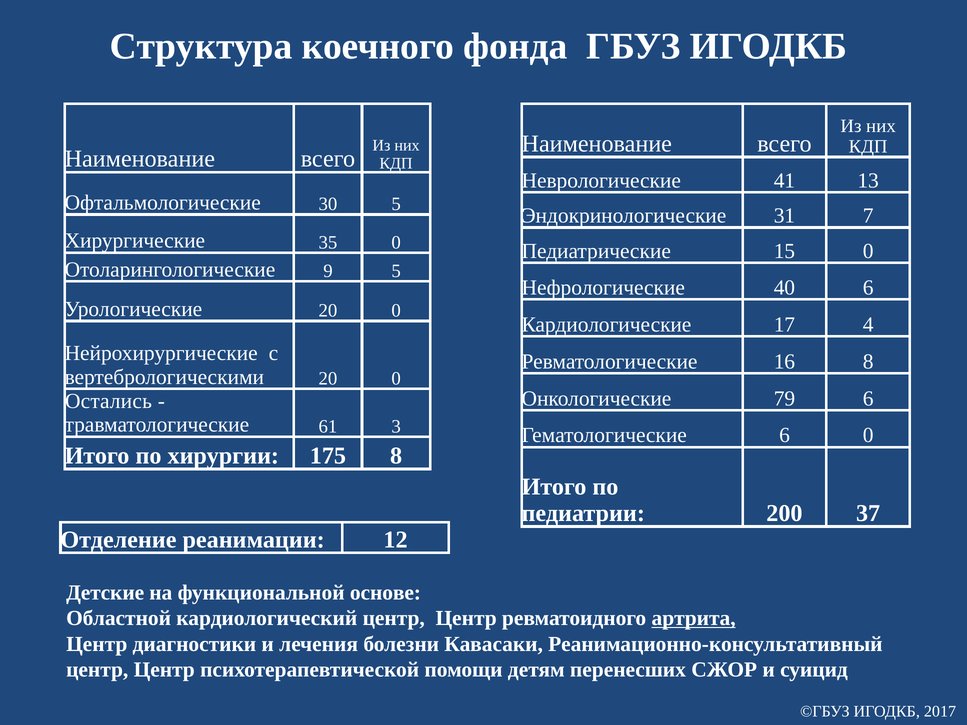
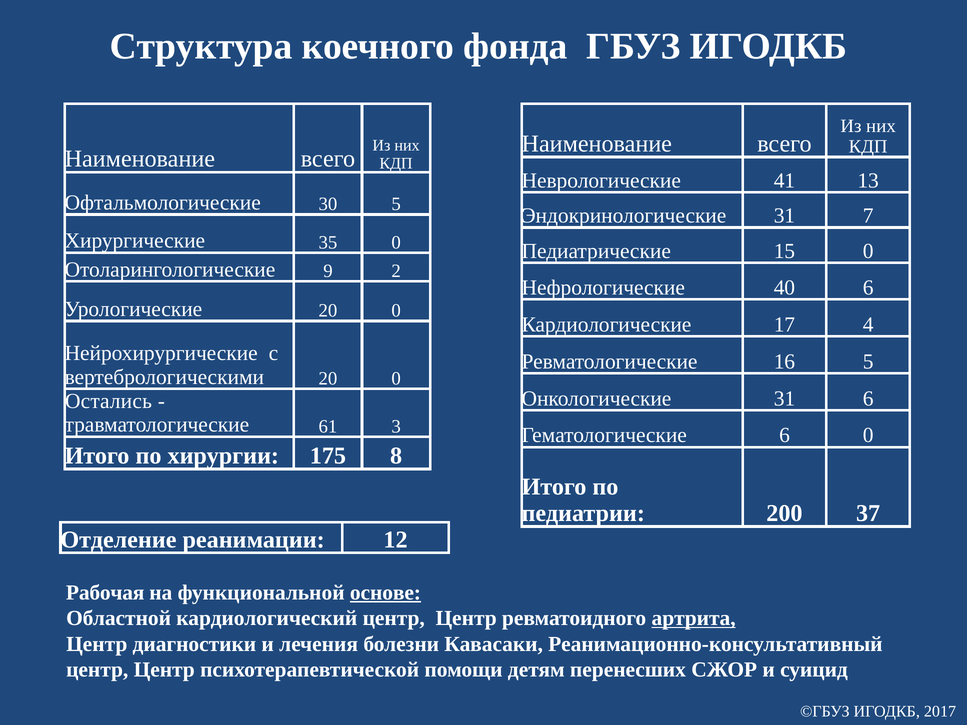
9 5: 5 -> 2 (396, 271)
16 8: 8 -> 5 (868, 362)
Онкологические 79: 79 -> 31 (784, 399)
Детские: Детские -> Рабочая (105, 593)
основе underline: none -> present (385, 593)
